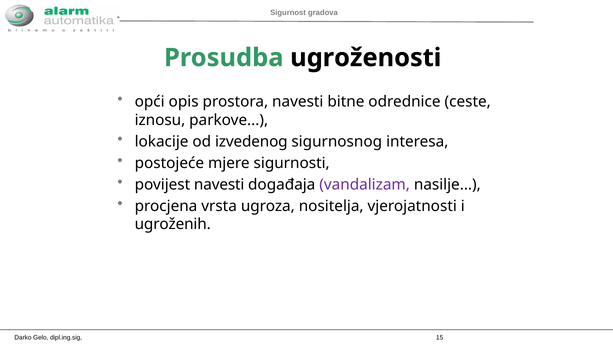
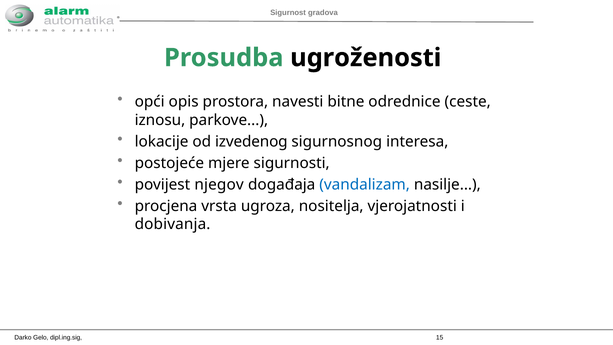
povijest navesti: navesti -> njegov (219, 184)
vandalizam colour: purple -> blue (365, 184)
ugroženih: ugroženih -> dobivanja (173, 224)
